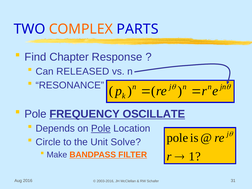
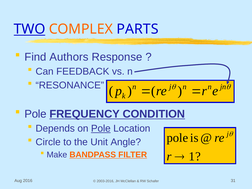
TWO underline: none -> present (30, 29)
Chapter: Chapter -> Authors (69, 57)
RELEASED: RELEASED -> FEEDBACK (83, 72)
OSCILLATE: OSCILLATE -> CONDITION (154, 114)
Solve: Solve -> Angle (126, 142)
